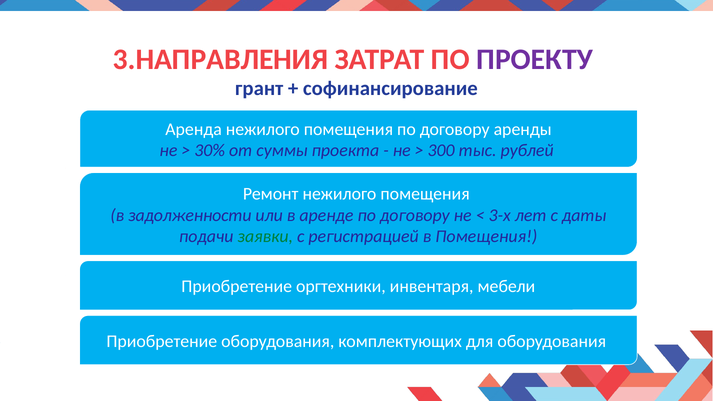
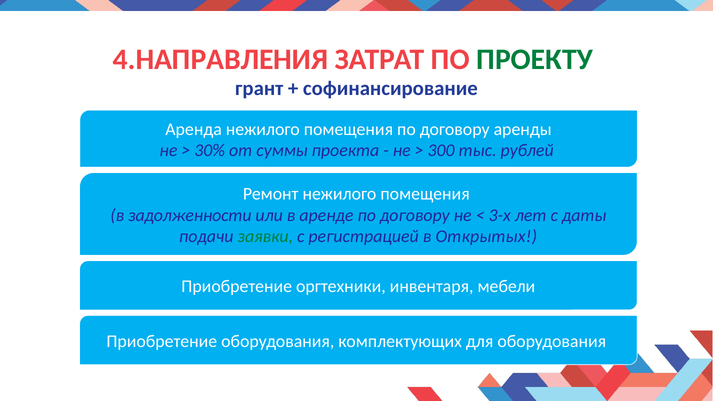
3.НАПРАВЛЕНИЯ: 3.НАПРАВЛЕНИЯ -> 4.НАПРАВЛЕНИЯ (221, 59)
ПРОЕКТУ colour: purple -> green (535, 59)
в Помещения: Помещения -> Открытых (486, 237)
